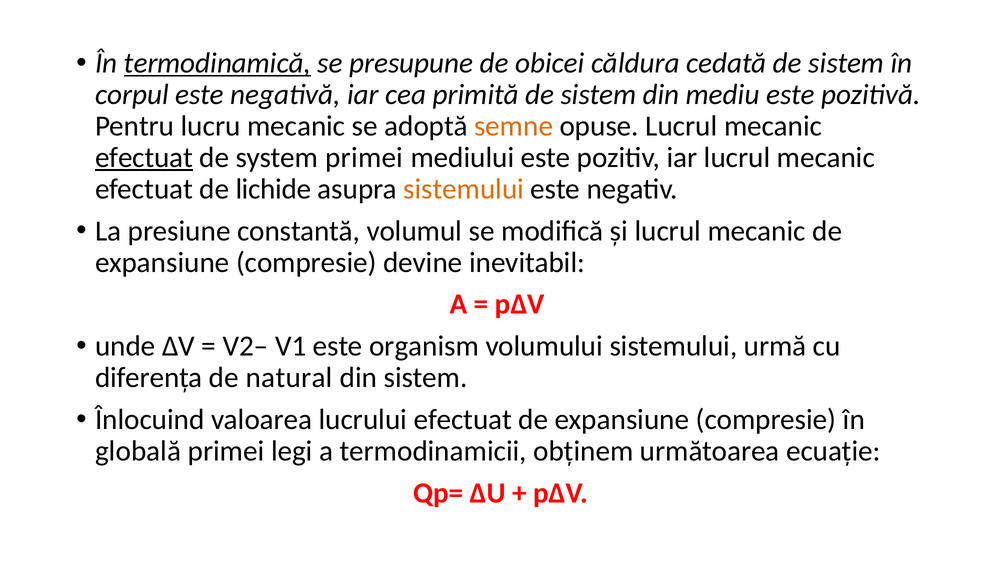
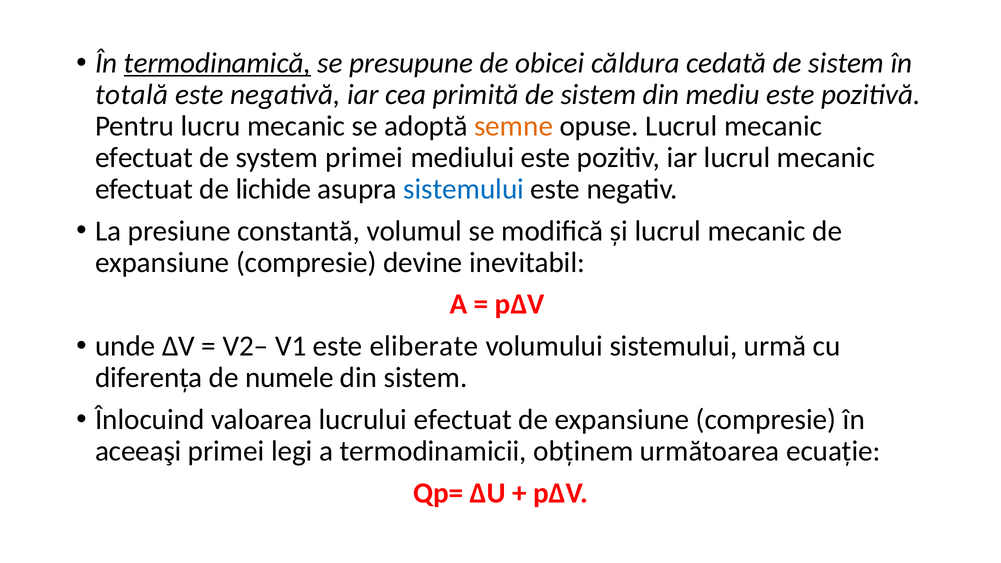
corpul: corpul -> totală (132, 95)
efectuat underline: present -> none (144, 158)
sistemului colour: orange -> blue (464, 189)
organism: organism -> eliberate (424, 346)
natural: natural -> numele (289, 378)
globală: globală -> aceeaşi (138, 451)
